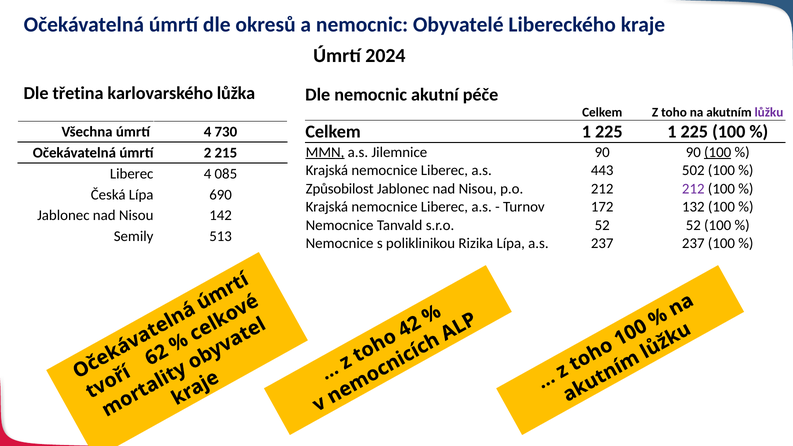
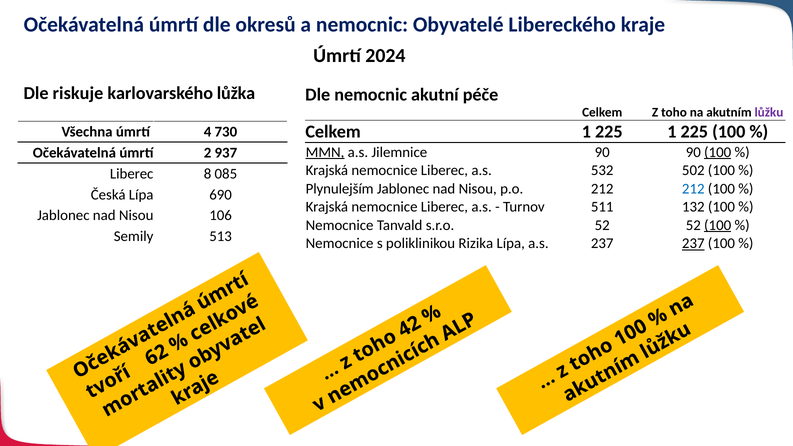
třetina: třetina -> riskuje (78, 93)
215: 215 -> 937 (226, 153)
443: 443 -> 532 (602, 170)
Liberec 4: 4 -> 8 (208, 174)
Způsobilost: Způsobilost -> Plynulejším (340, 189)
212 colour: purple -> blue (693, 189)
172: 172 -> 511 (602, 207)
142: 142 -> 106 (221, 216)
100 underline: none -> present (718, 225)
237 underline: none -> present (693, 244)
